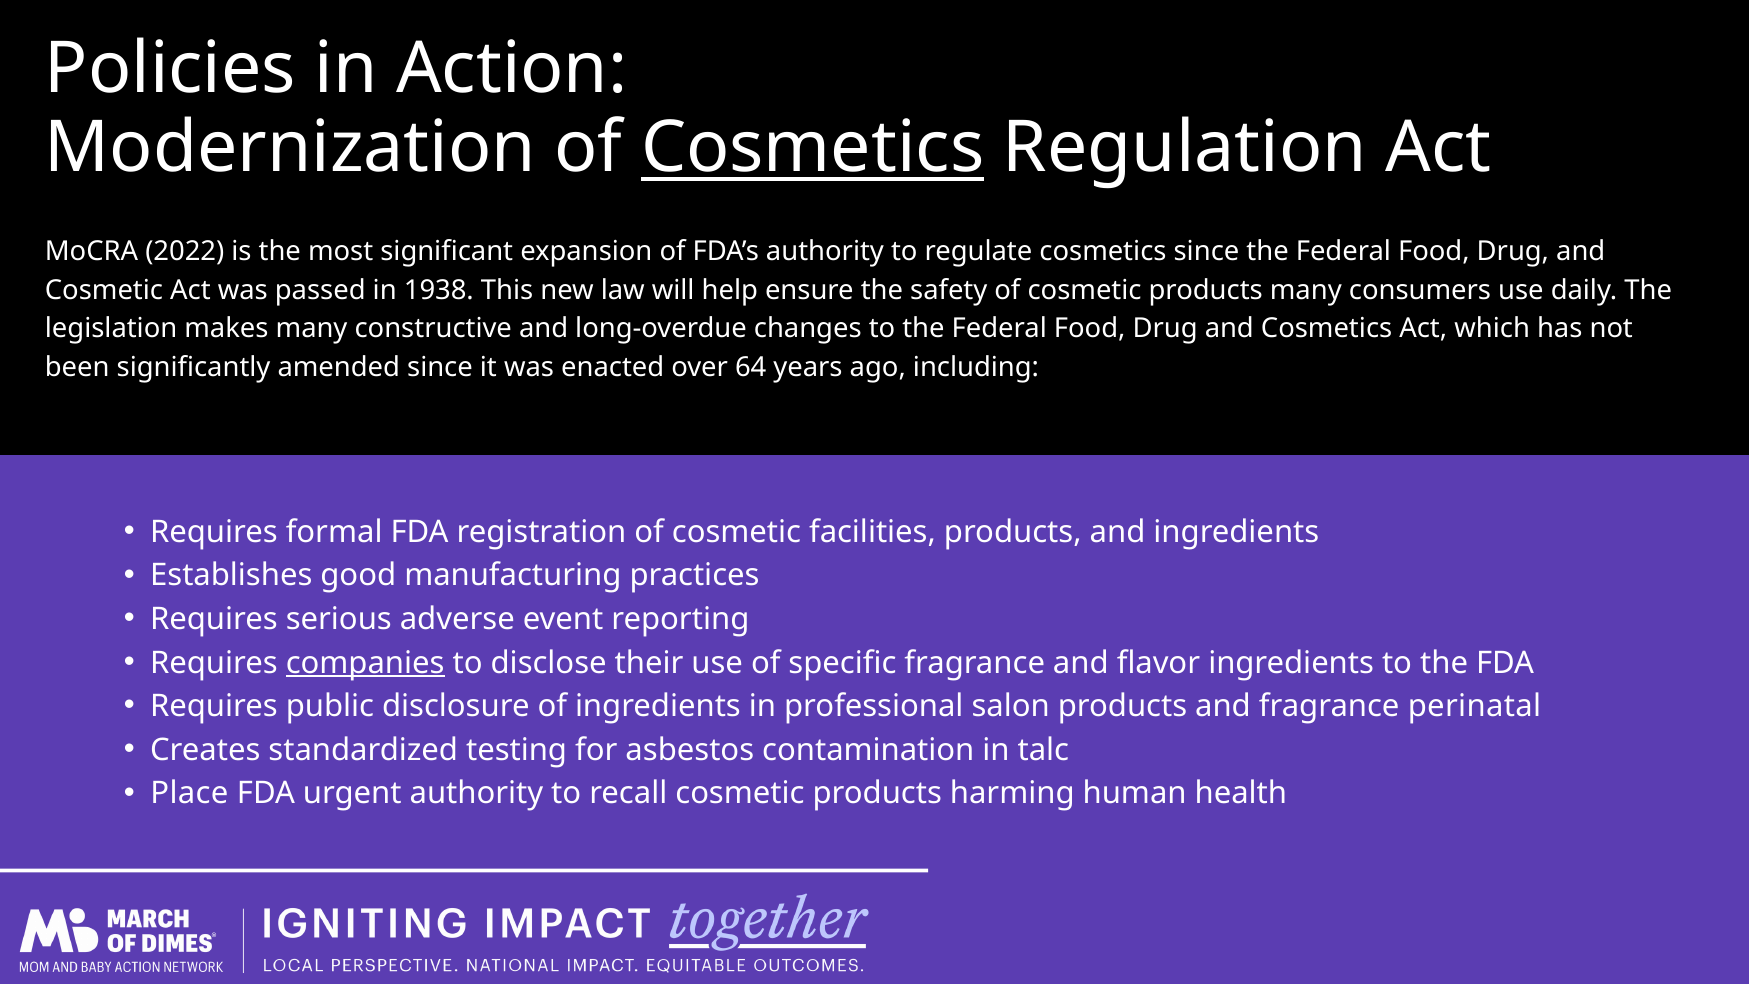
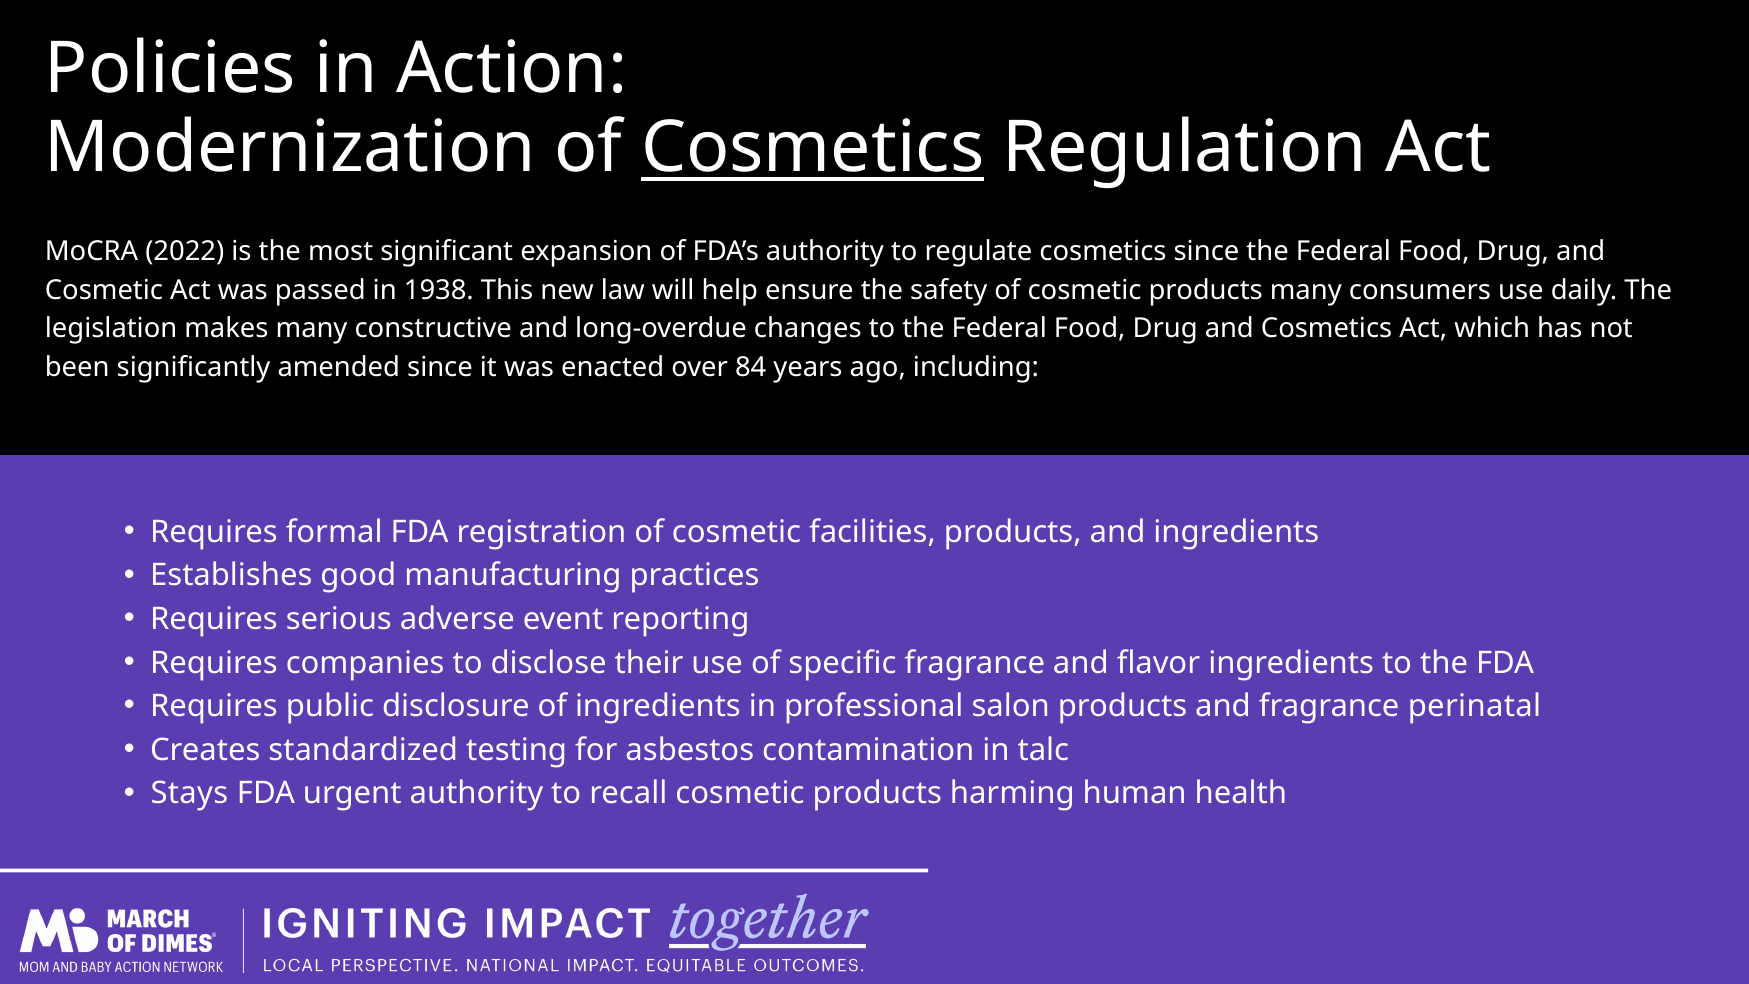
64: 64 -> 84 (751, 367)
companies underline: present -> none (365, 663)
Place: Place -> Stays (189, 793)
